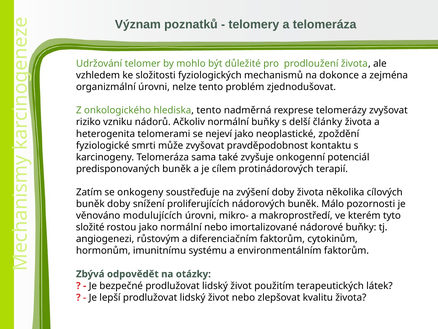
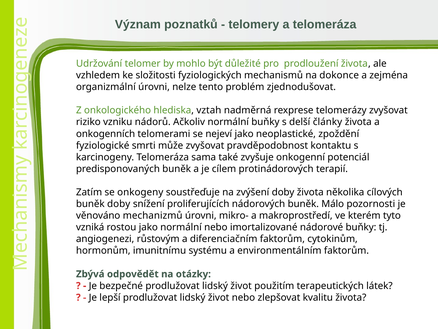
hlediska tento: tento -> vztah (209, 110)
heterogenita: heterogenita -> onkogenních (106, 134)
modulujících: modulujících -> mechanizmů (153, 215)
složité: složité -> vzniká (90, 227)
